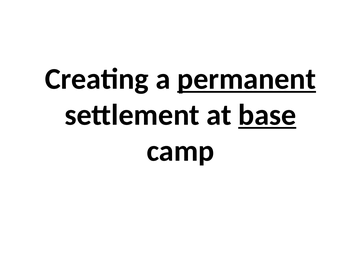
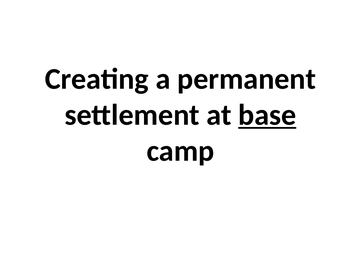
permanent underline: present -> none (247, 79)
